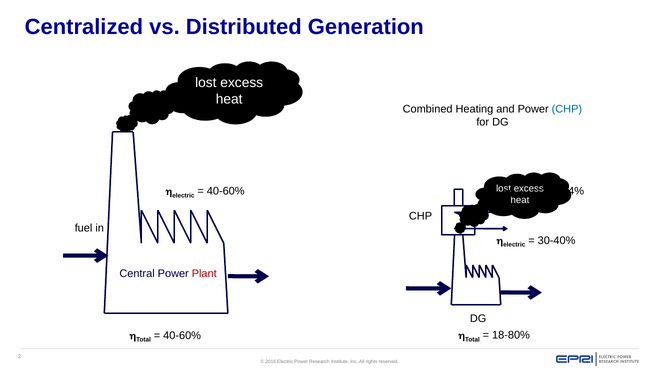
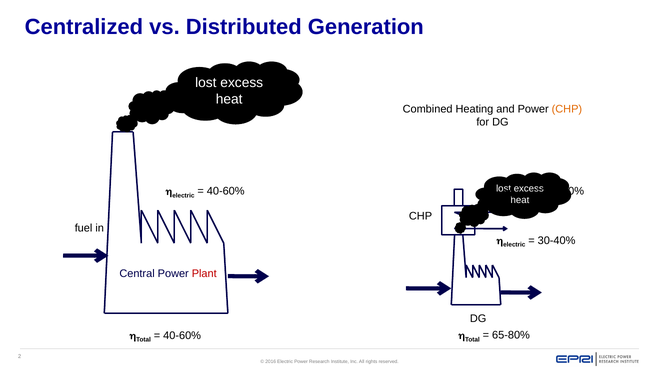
CHP colour: blue -> orange (567, 109)
30-34%: 30-34% -> 30-70% (565, 191)
18-80%: 18-80% -> 65-80% (511, 335)
